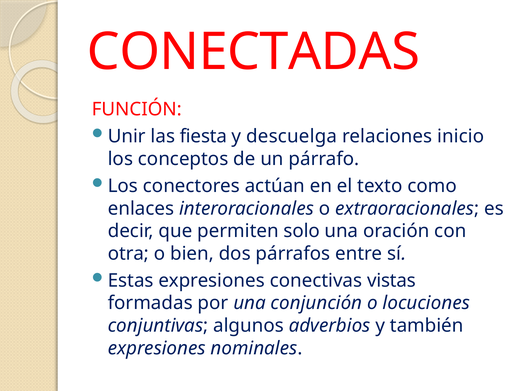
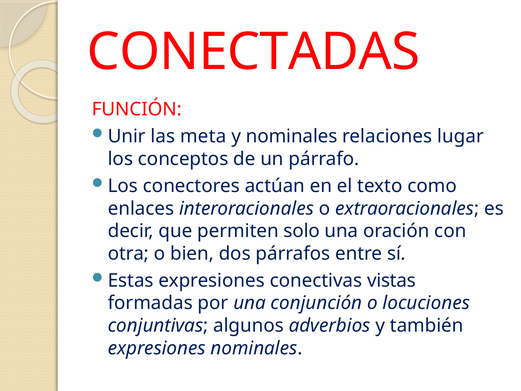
fiesta: fiesta -> meta (203, 136)
y descuelga: descuelga -> nominales (292, 136)
inicio: inicio -> lugar (461, 136)
